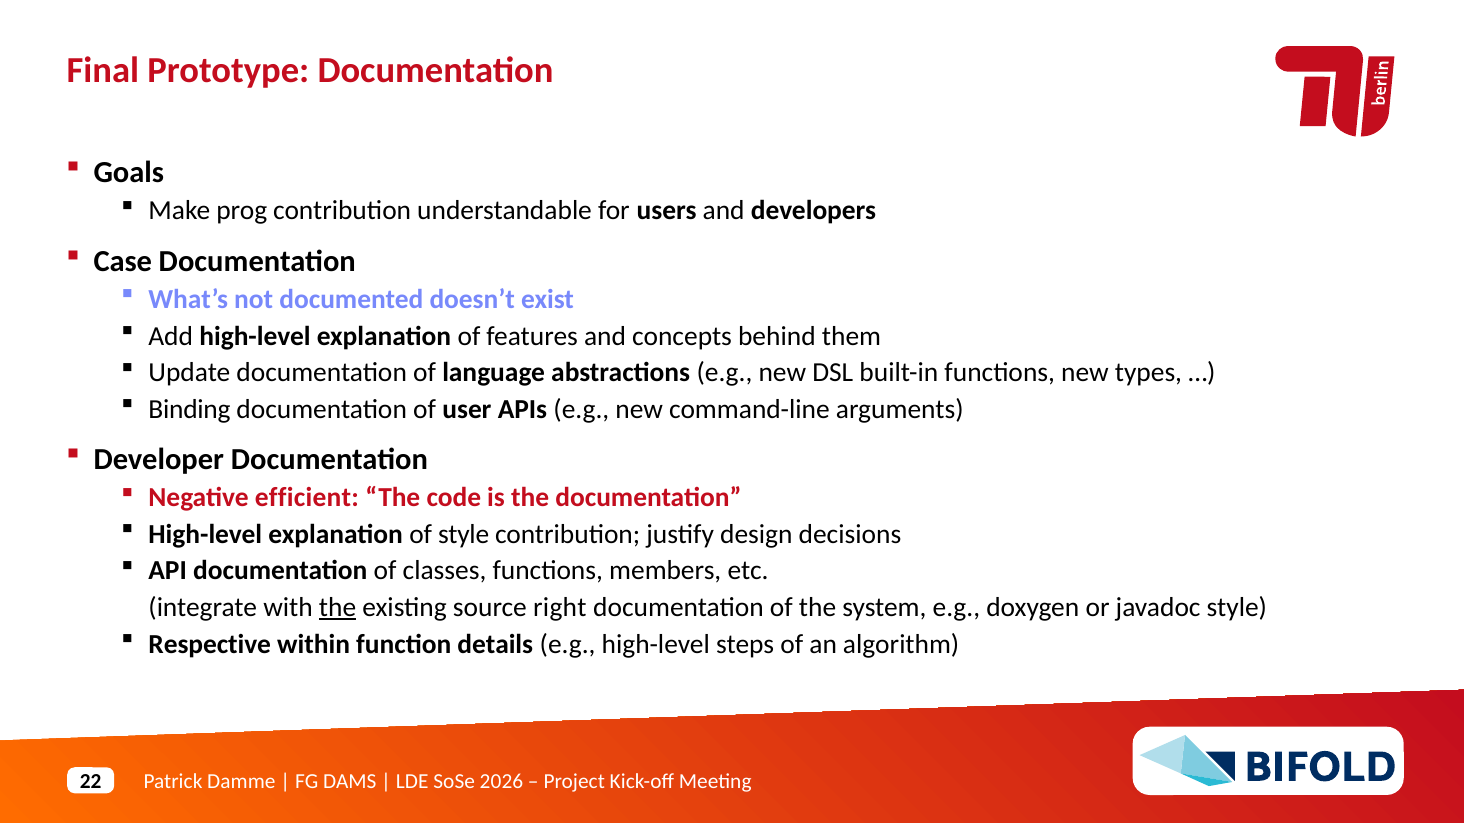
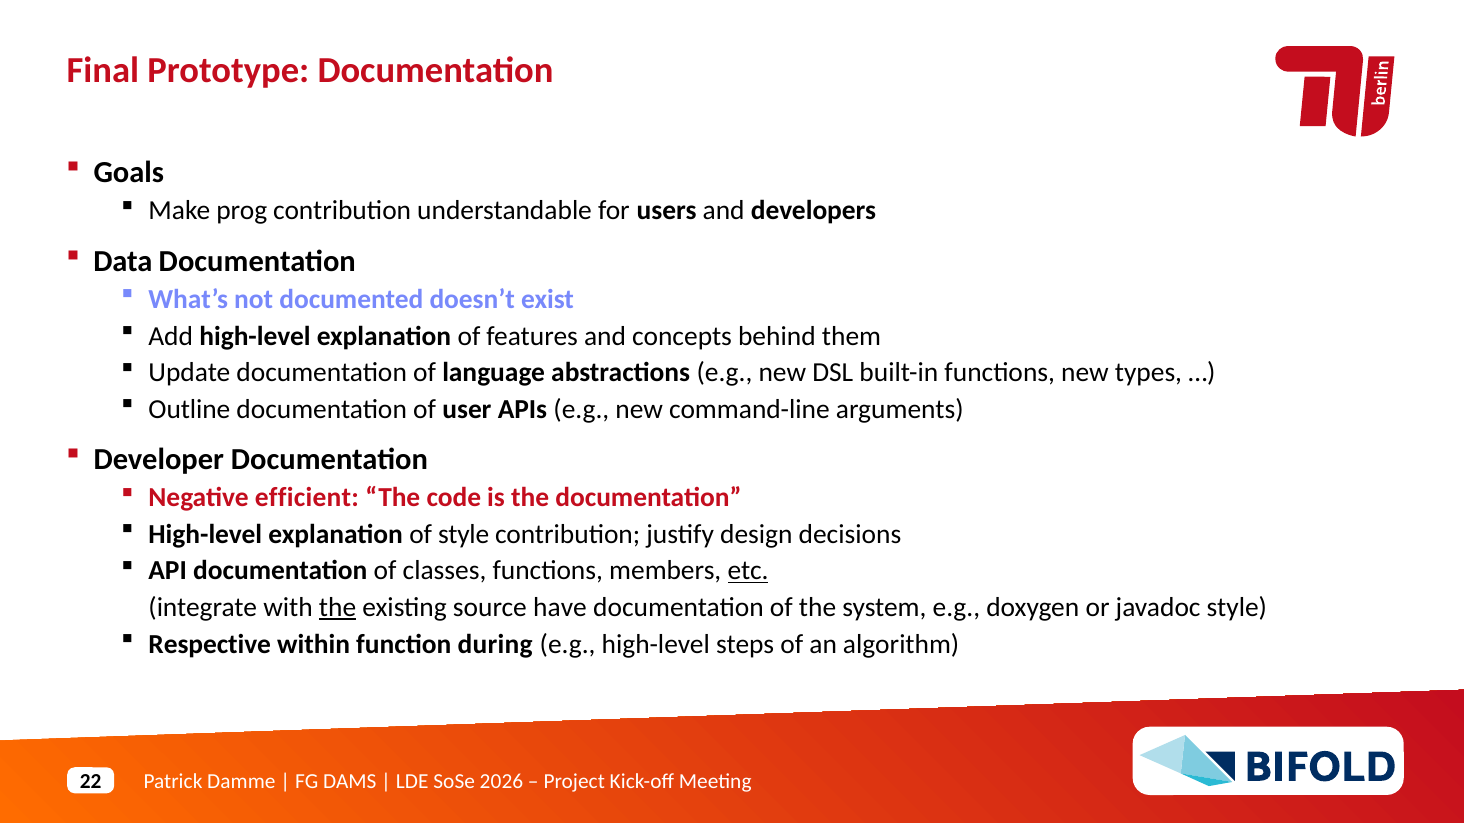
Case: Case -> Data (123, 261)
Binding: Binding -> Outline (189, 409)
etc underline: none -> present (748, 571)
right: right -> have (560, 608)
details: details -> during (495, 644)
